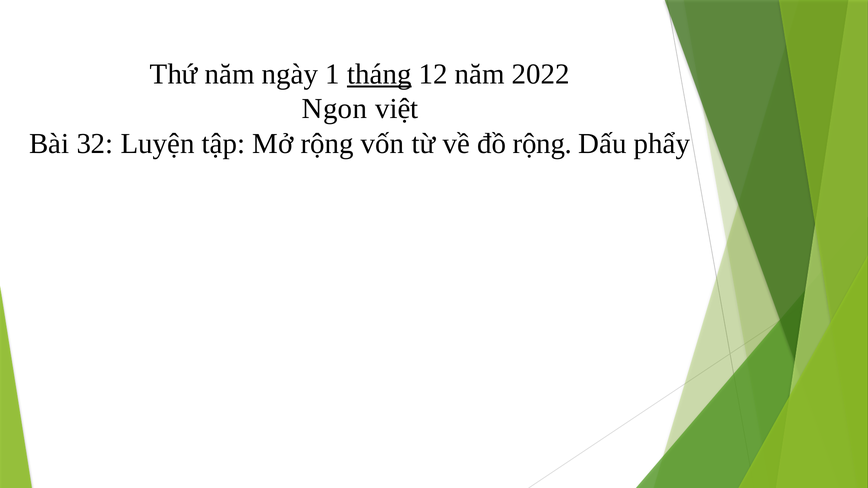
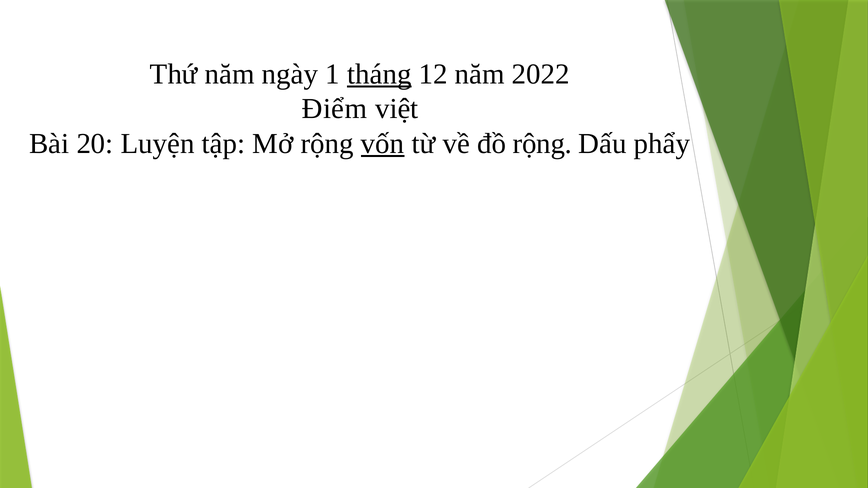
Ngon: Ngon -> Điểm (334, 109)
32: 32 -> 20 (95, 144)
vốn underline: none -> present (383, 144)
